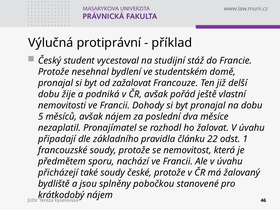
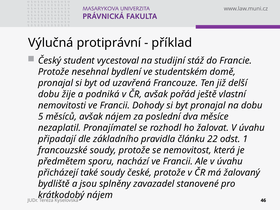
zažalovat: zažalovat -> uzavřená (132, 83)
pobočkou: pobočkou -> zavazadel (154, 184)
